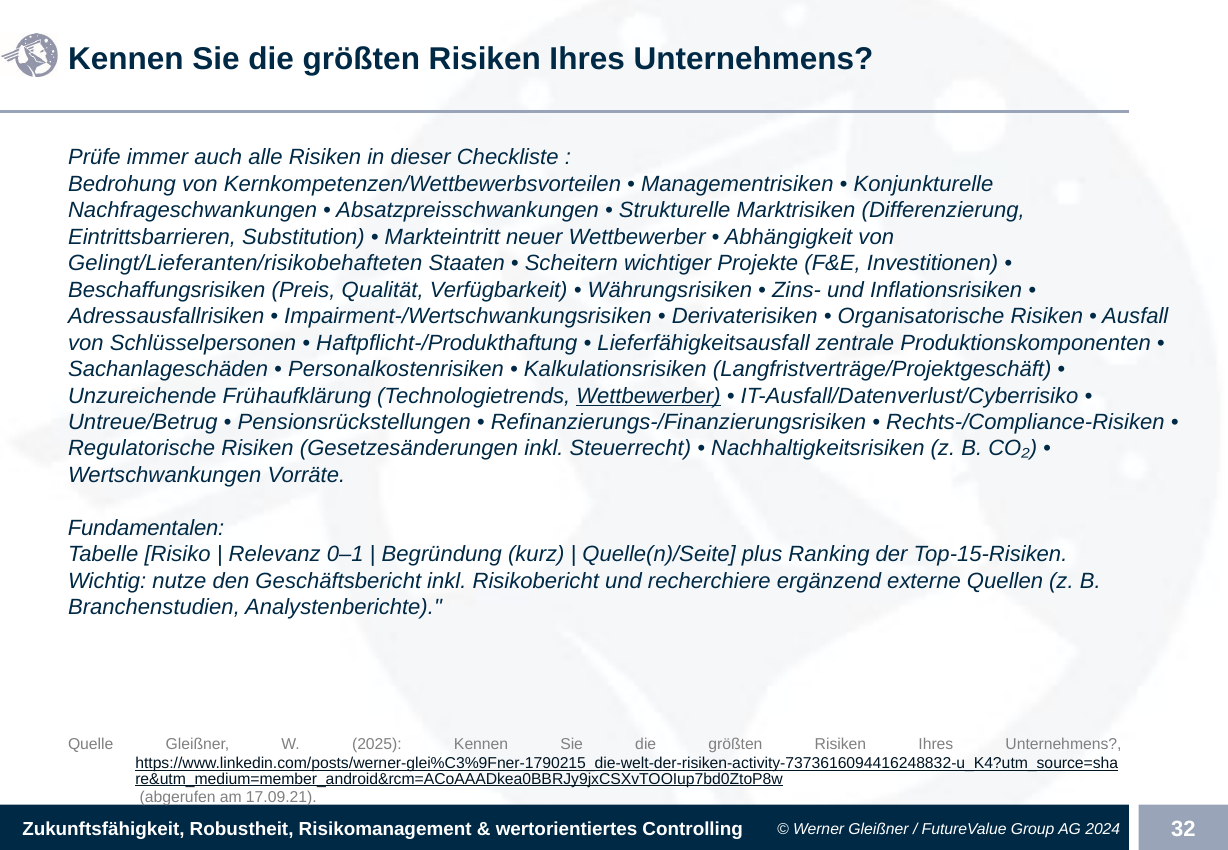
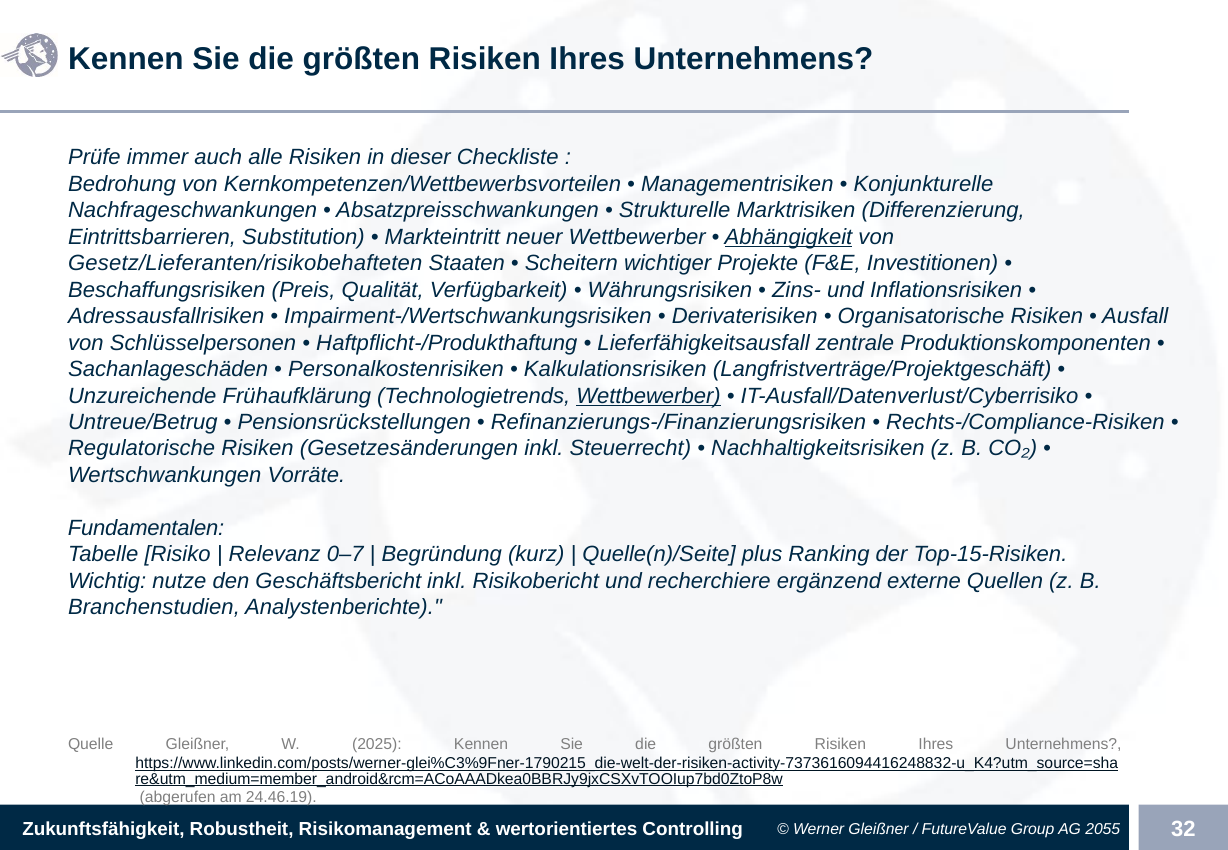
Abhängigkeit underline: none -> present (789, 237)
Gelingt/Lieferanten/risikobehafteten: Gelingt/Lieferanten/risikobehafteten -> Gesetz/Lieferanten/risikobehafteten (245, 263)
0–1: 0–1 -> 0–7 (345, 555)
17.09.21: 17.09.21 -> 24.46.19 (281, 798)
2024: 2024 -> 2055 (1103, 829)
